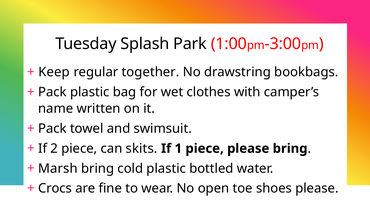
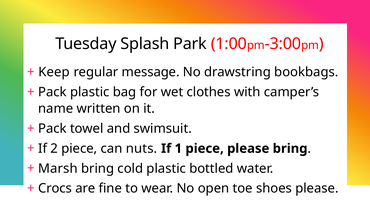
together: together -> message (151, 72)
skits: skits -> nuts (142, 149)
